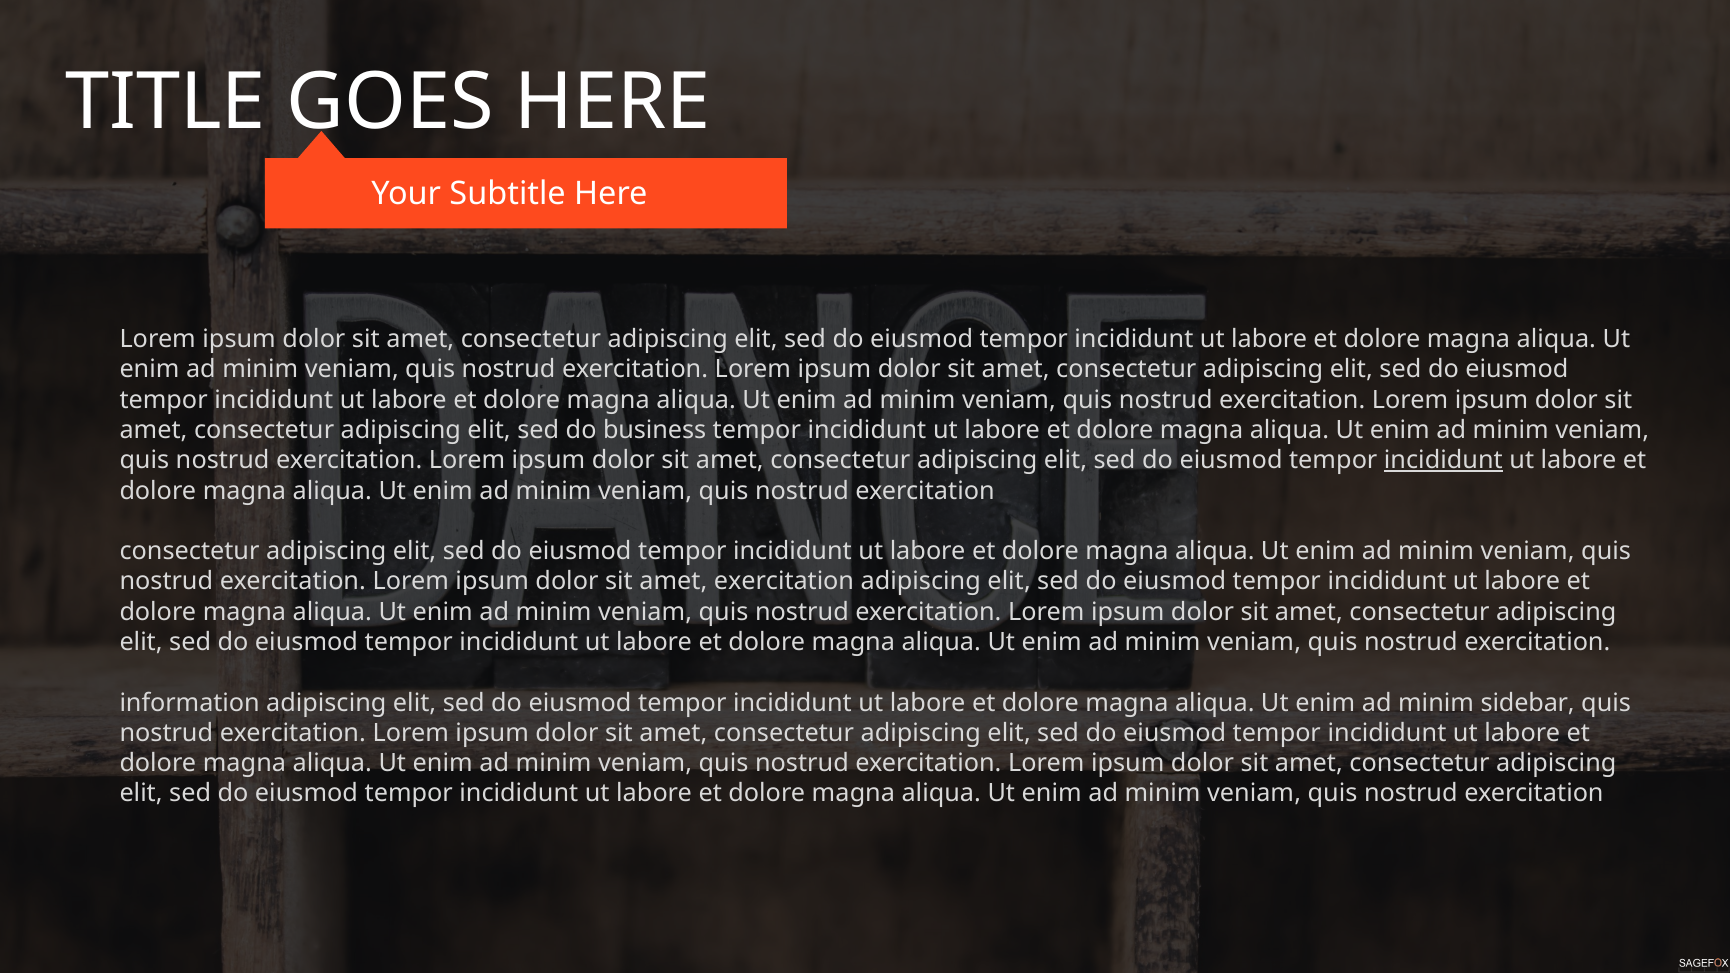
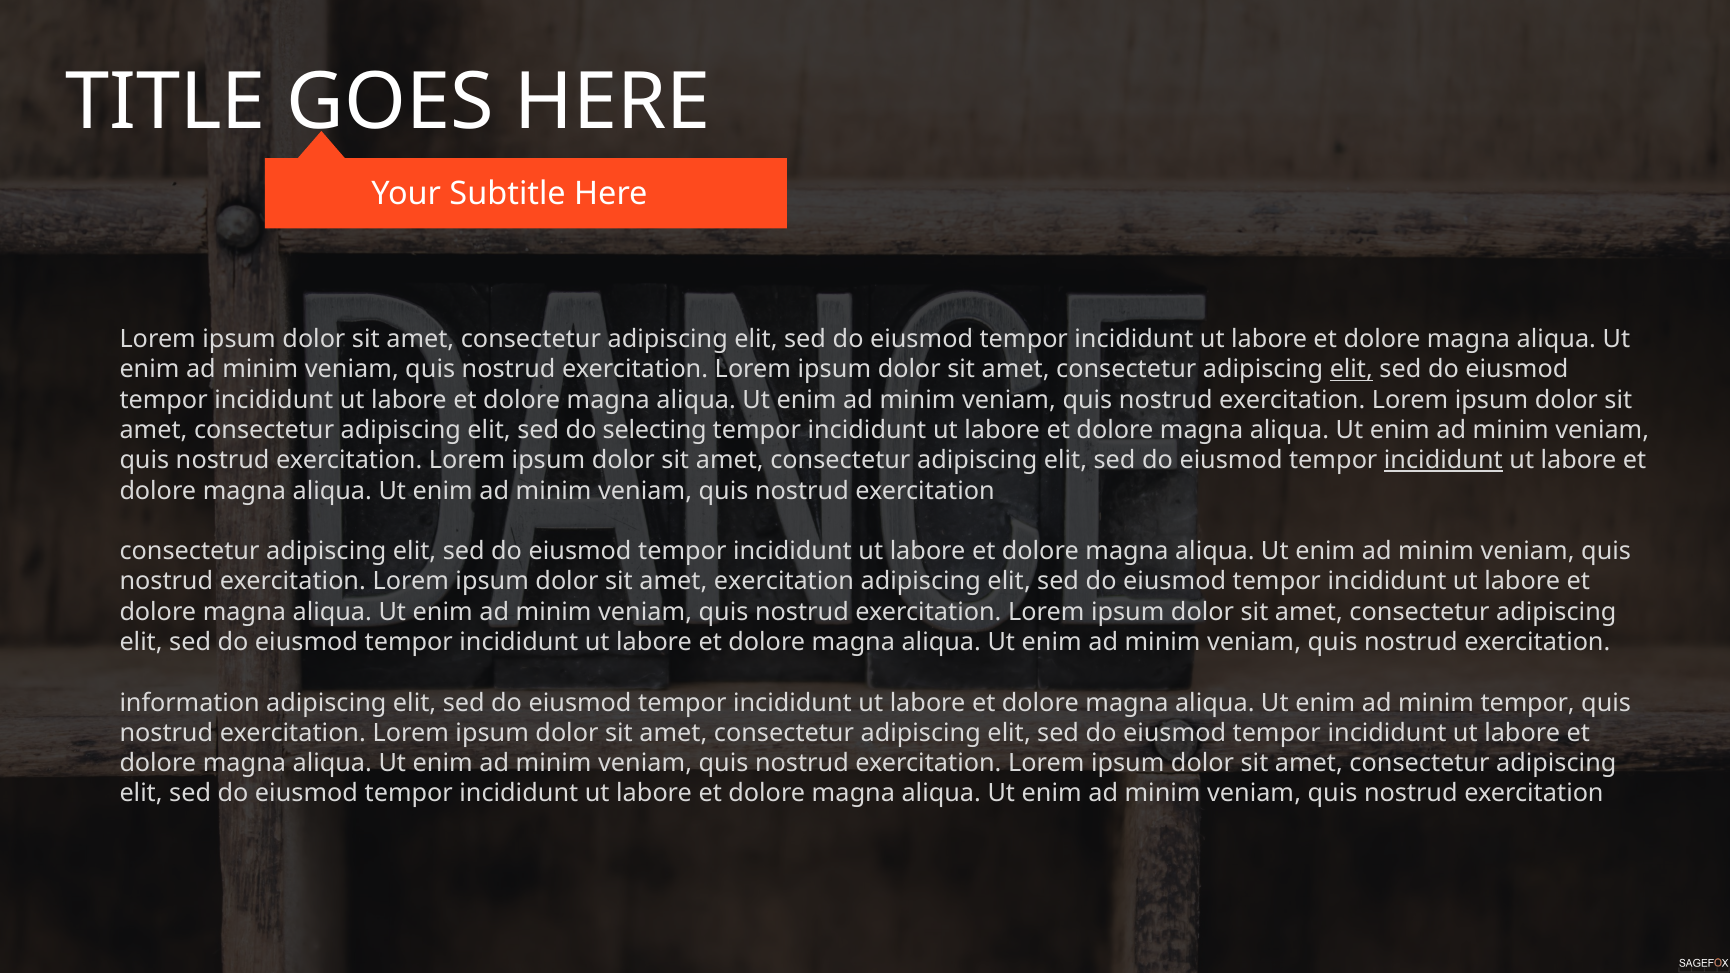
elit underline: none -> present (1351, 370)
business: business -> selecting (655, 430)
minim sidebar: sidebar -> tempor (1528, 703)
